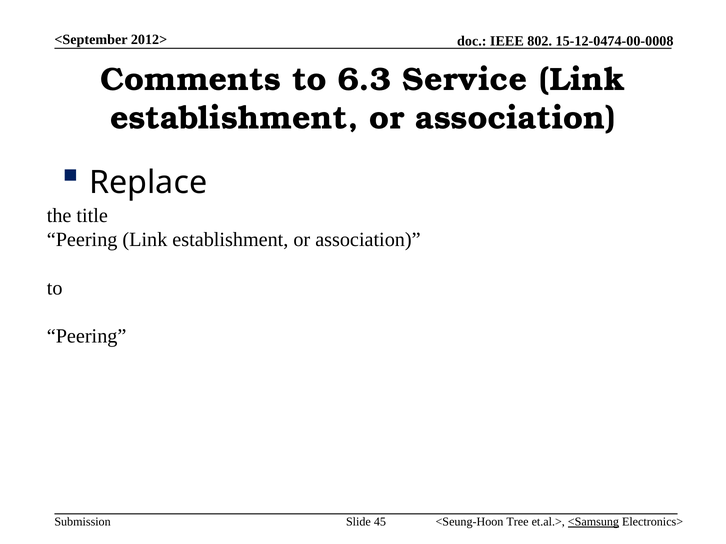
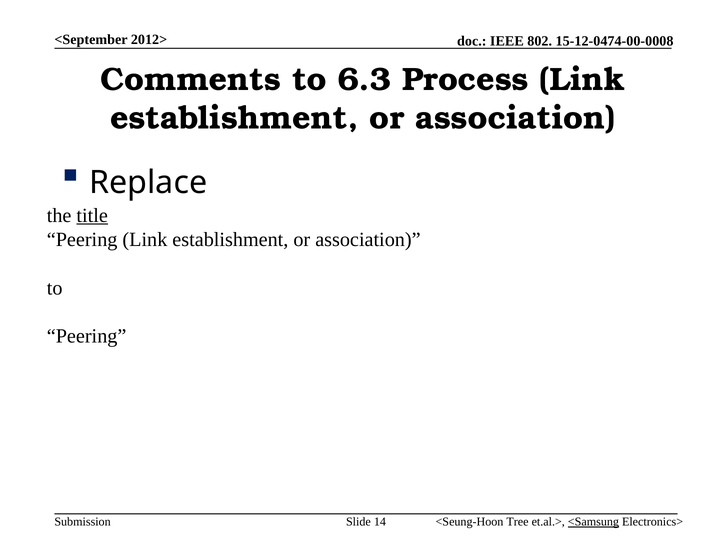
Service: Service -> Process (465, 80)
title underline: none -> present (92, 216)
45: 45 -> 14 (380, 522)
